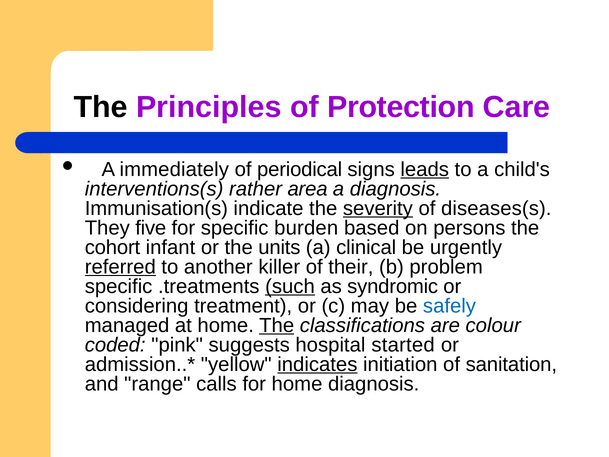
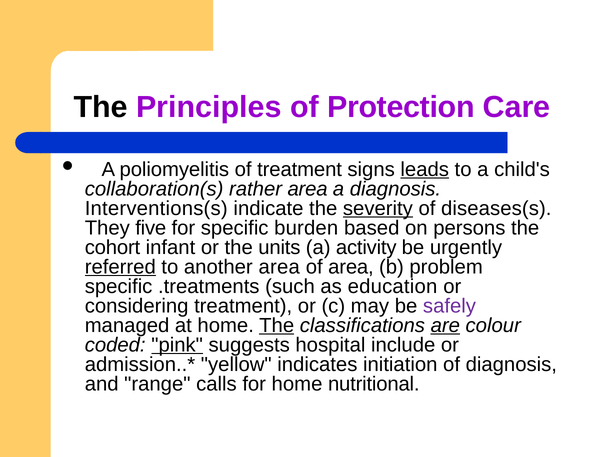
immediately: immediately -> poliomyelitis (174, 169)
of periodical: periodical -> treatment (300, 169)
interventions(s: interventions(s -> collaboration(s (154, 189)
Immunisation(s: Immunisation(s -> Interventions(s (156, 208)
clinical: clinical -> activity (366, 247)
another killer: killer -> area (279, 267)
of their: their -> area (351, 267)
such underline: present -> none (290, 286)
syndromic: syndromic -> education (392, 286)
safely colour: blue -> purple (449, 306)
are underline: none -> present (445, 325)
pink underline: none -> present (177, 345)
started: started -> include (403, 345)
indicates underline: present -> none (317, 364)
of sanitation: sanitation -> diagnosis (511, 364)
home diagnosis: diagnosis -> nutritional (374, 384)
